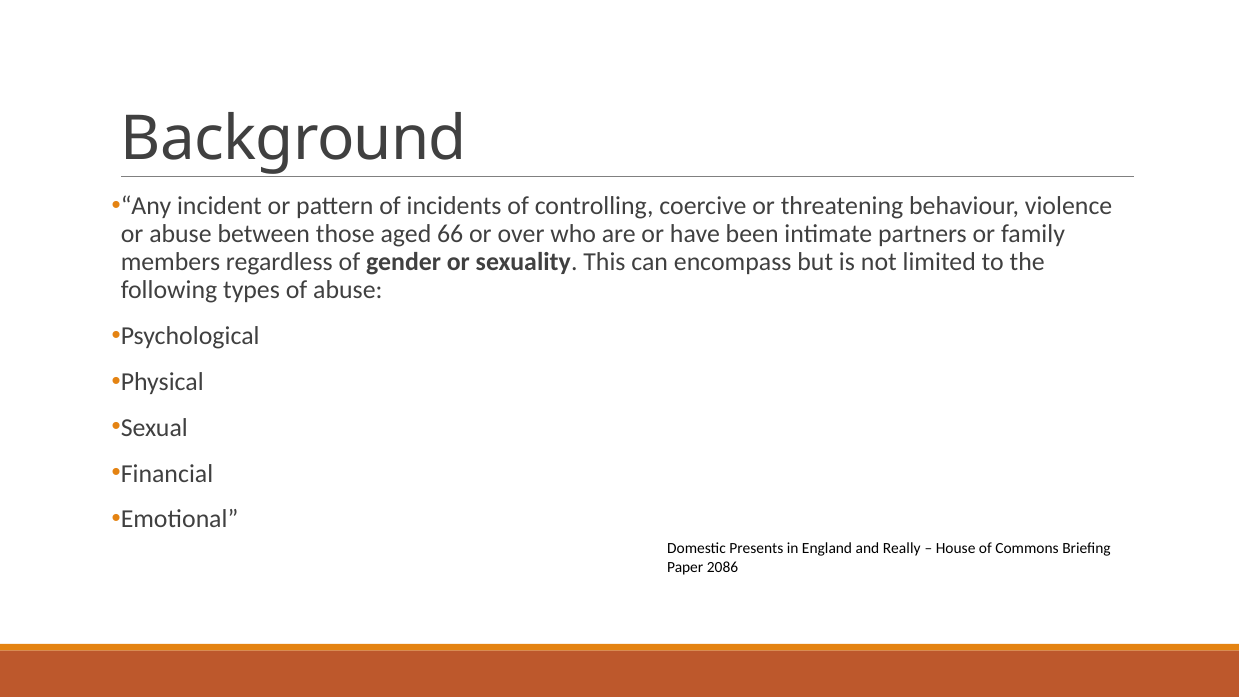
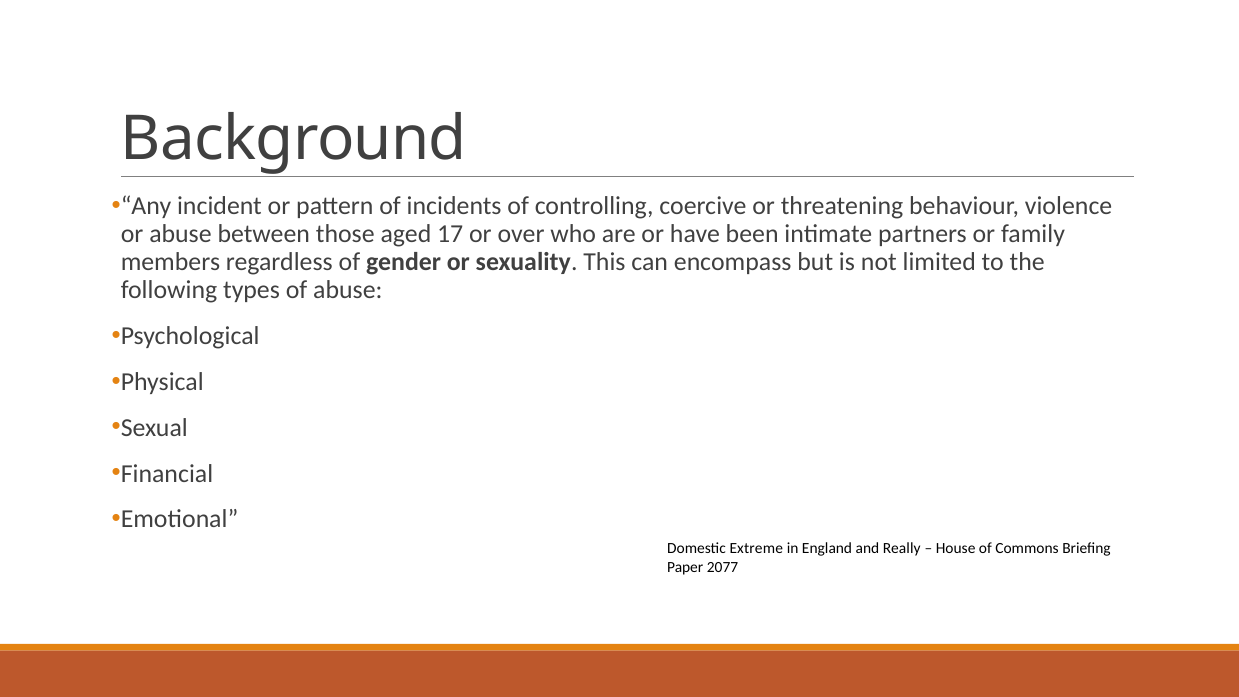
66: 66 -> 17 (450, 234)
Presents: Presents -> Extreme (756, 548)
2086: 2086 -> 2077 (723, 567)
